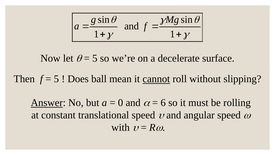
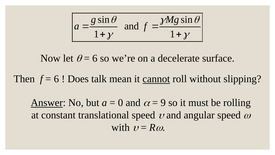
5: 5 -> 6 (95, 58)
5: 5 -> 6 (56, 79)
ball: ball -> talk (99, 79)
6: 6 -> 9 (163, 102)
